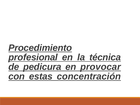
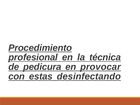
concentración: concentración -> desinfectando (89, 76)
